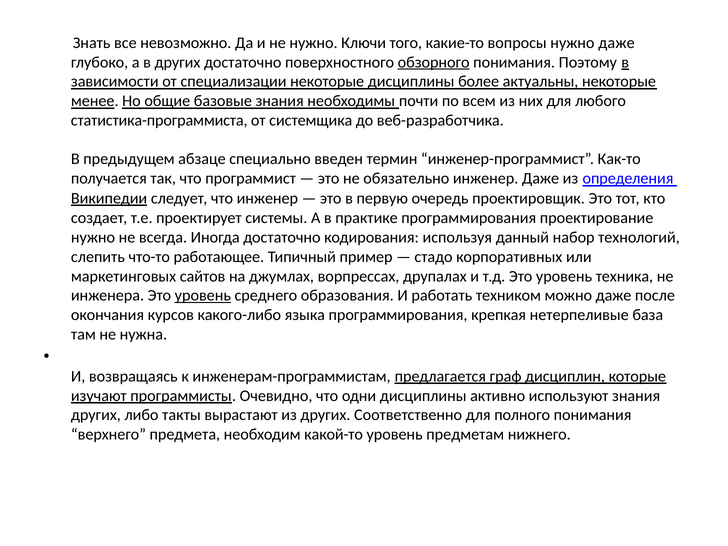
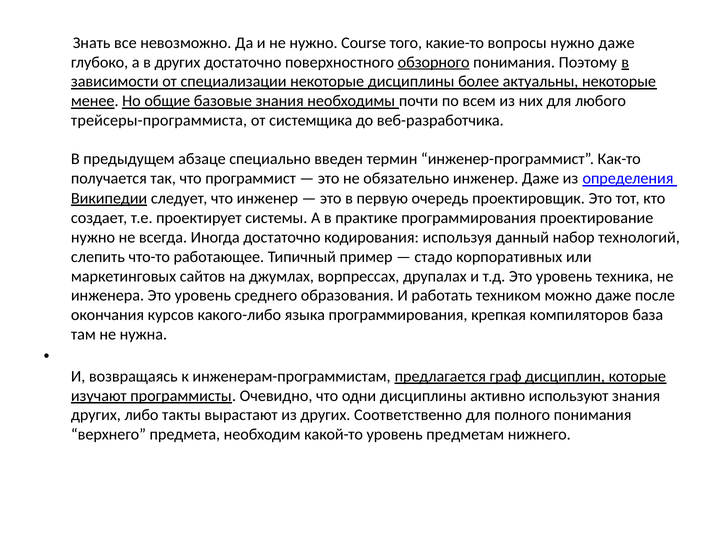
Ключи: Ключи -> Course (364, 43)
статистика-программиста: статистика-программиста -> трейсеры-программиста (159, 120)
уровень underline: present -> none (203, 296)
нетерпеливые: нетерпеливые -> компиляторов (579, 315)
